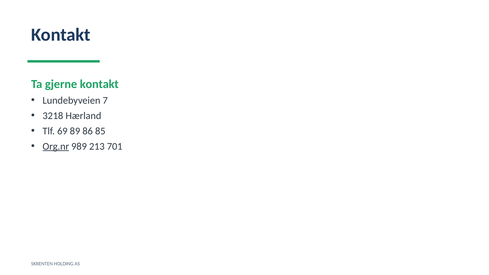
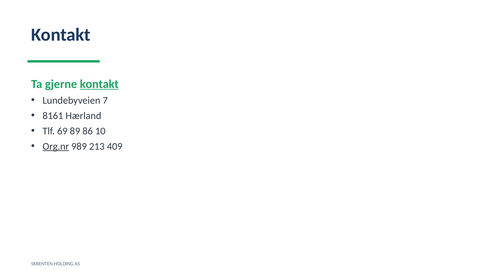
kontakt underline: none -> present (99, 84)
3218: 3218 -> 8161 (53, 116)
85: 85 -> 10 (100, 131)
701: 701 -> 409 (115, 146)
